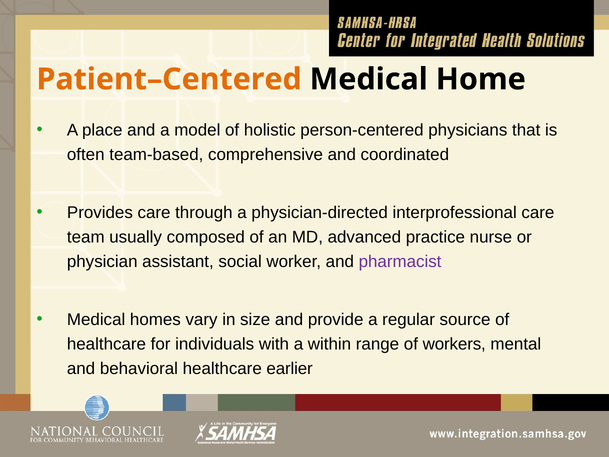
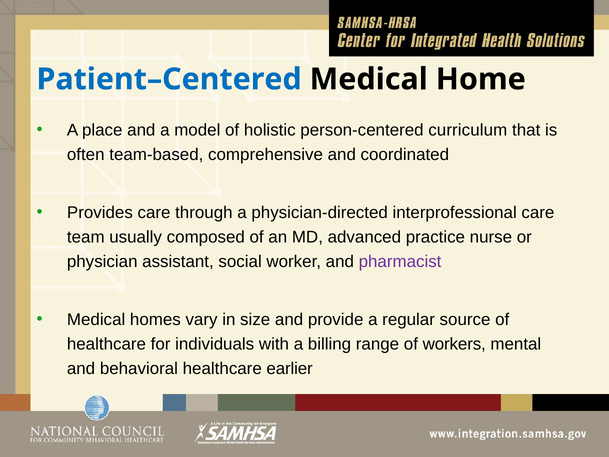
Patient–Centered colour: orange -> blue (169, 79)
physicians: physicians -> curriculum (468, 130)
within: within -> billing (329, 344)
